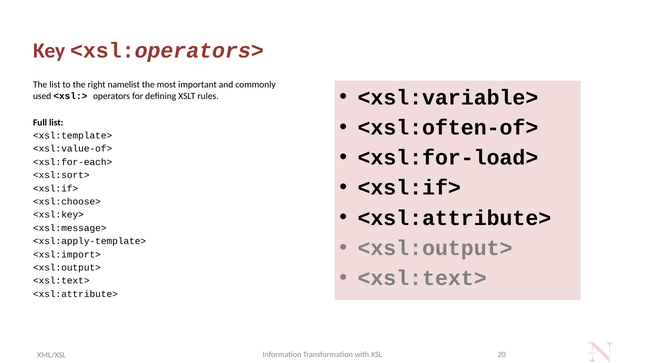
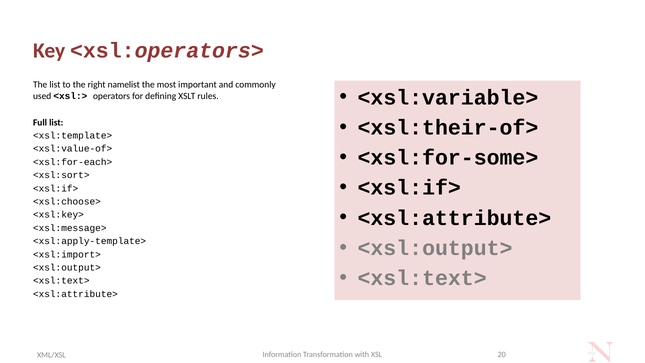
<xsl:often-of>: <xsl:often-of> -> <xsl:their-of> (448, 128)
<xsl:for-load>: <xsl:for-load> -> <xsl:for-some> (448, 158)
